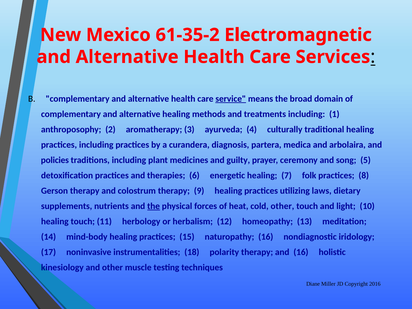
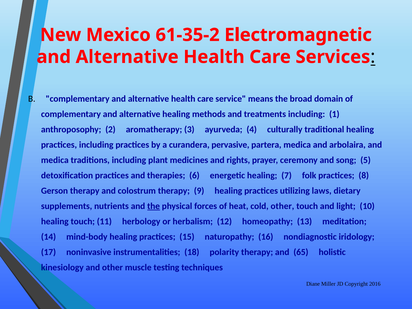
service underline: present -> none (231, 99)
diagnosis: diagnosis -> pervasive (230, 145)
policies: policies -> medica (55, 160)
guilty: guilty -> rights (238, 160)
and 16: 16 -> 65 (301, 252)
